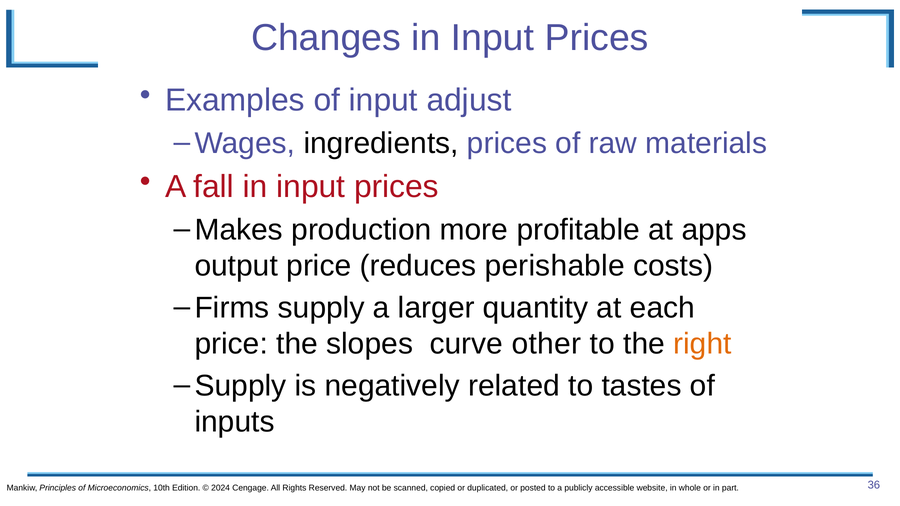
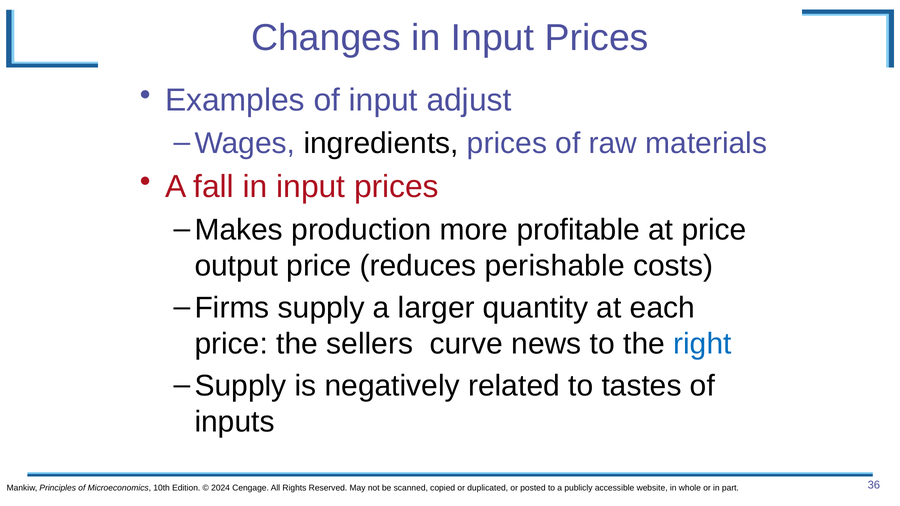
at apps: apps -> price (714, 230)
slopes: slopes -> sellers (370, 344)
other: other -> news (546, 344)
right colour: orange -> blue (702, 344)
